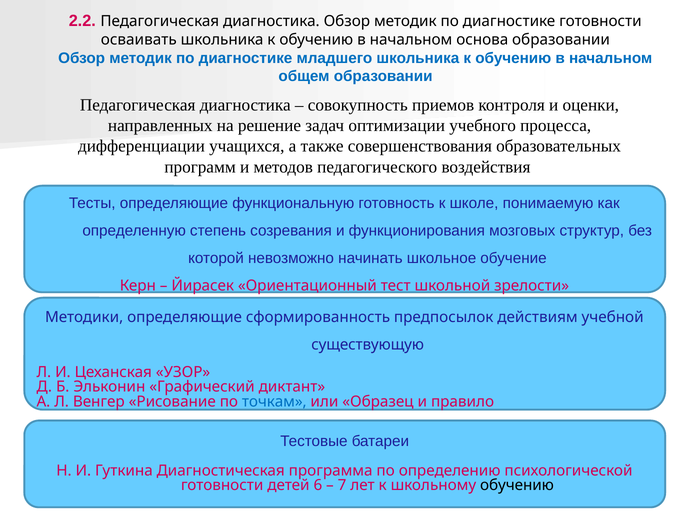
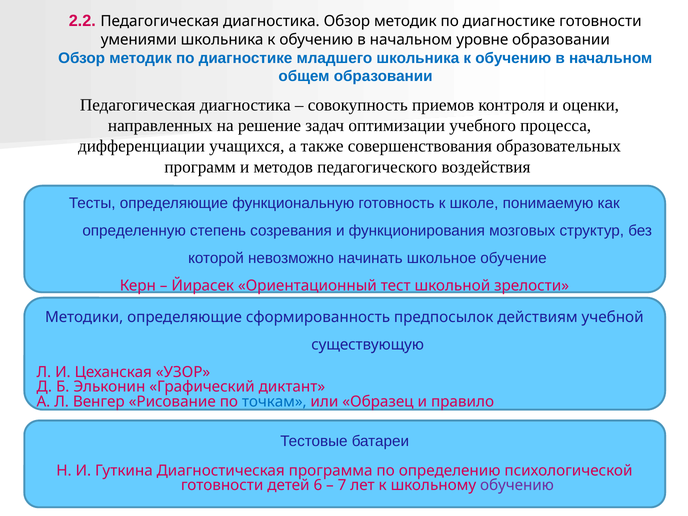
осваивать: осваивать -> умениями (139, 40)
основа: основа -> уровне (482, 40)
обучению colour: black -> purple (517, 485)
